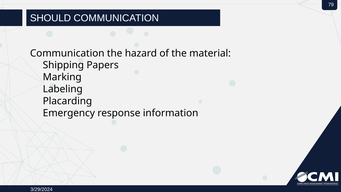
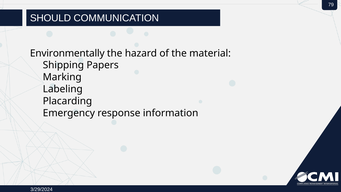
Communication: Communication -> Environmentally (67, 53)
